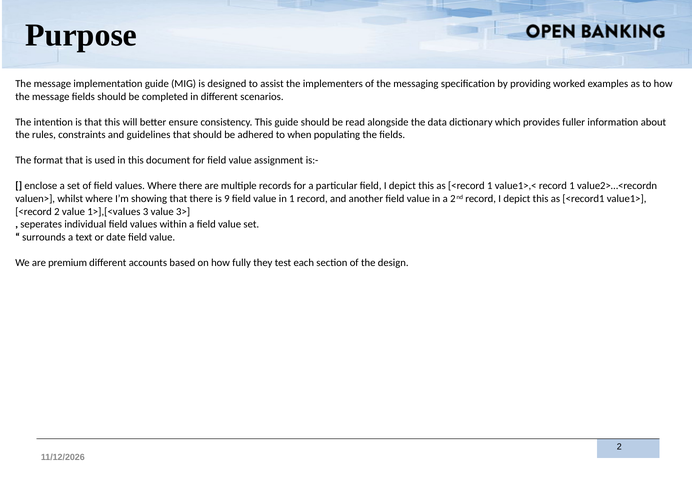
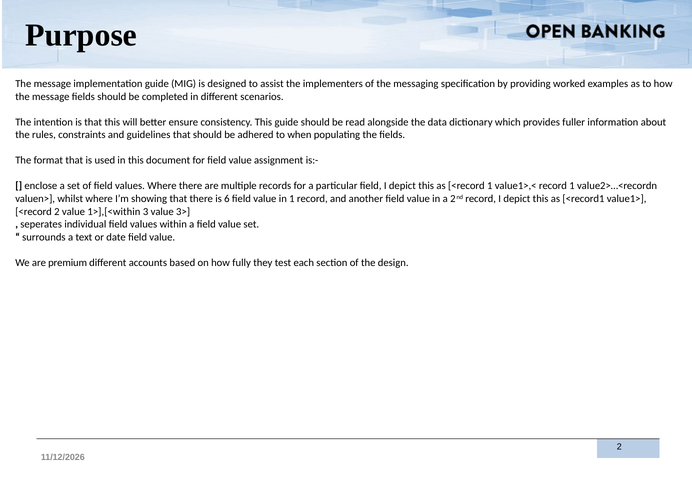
9: 9 -> 6 (227, 199)
1>],[<values: 1>],[<values -> 1>],[<within (114, 212)
